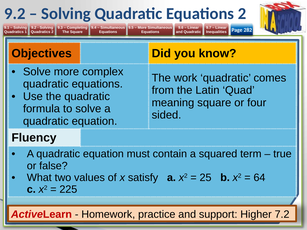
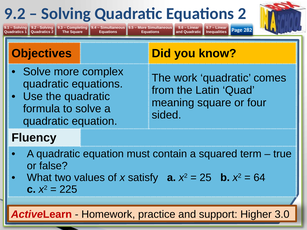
7.2: 7.2 -> 3.0 (282, 214)
